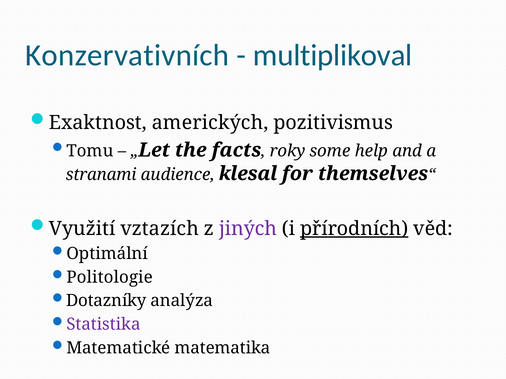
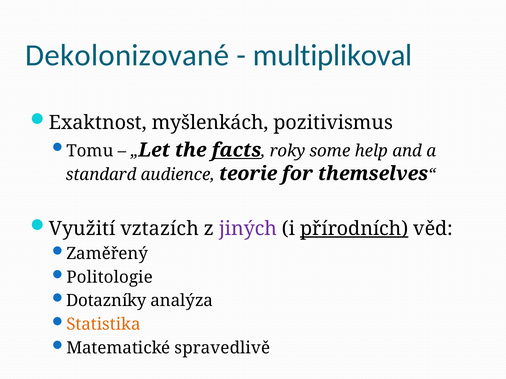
Konzervativních: Konzervativních -> Dekolonizované (127, 55)
amerických: amerických -> myšlenkách (210, 123)
facts underline: none -> present (236, 150)
stranami: stranami -> standard (101, 175)
klesal: klesal -> teorie (248, 174)
Optimální: Optimální -> Zaměřený (107, 254)
Statistika colour: purple -> orange (103, 325)
matematika: matematika -> spravedlivě (222, 348)
